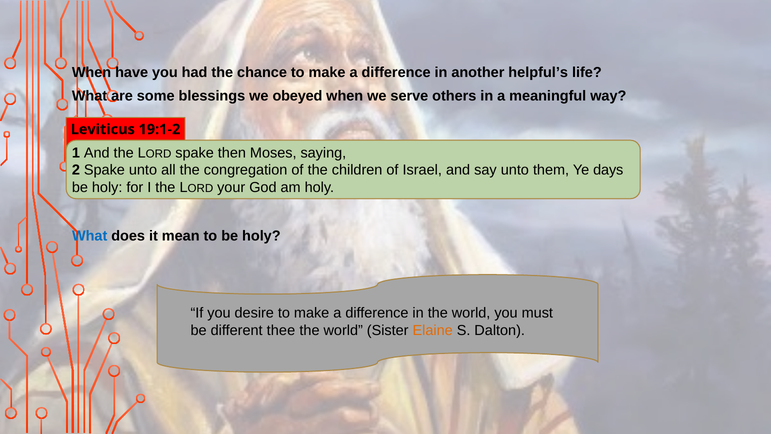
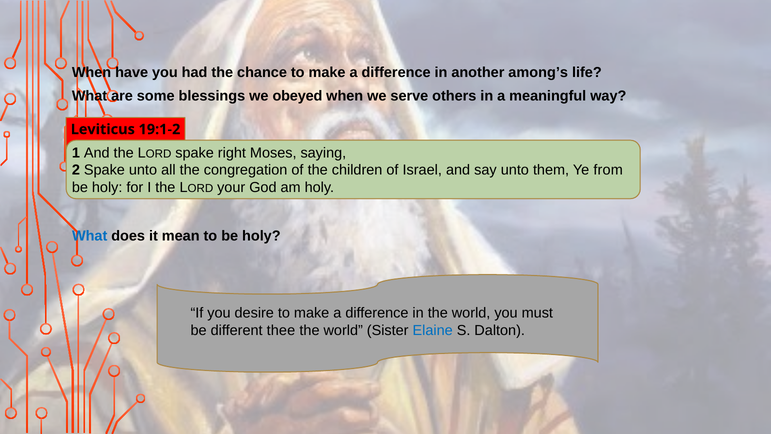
helpful’s: helpful’s -> among’s (538, 72)
then: then -> right (232, 153)
days: days -> from (608, 170)
Elaine colour: orange -> blue (433, 330)
